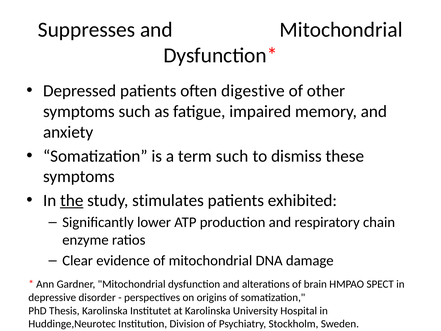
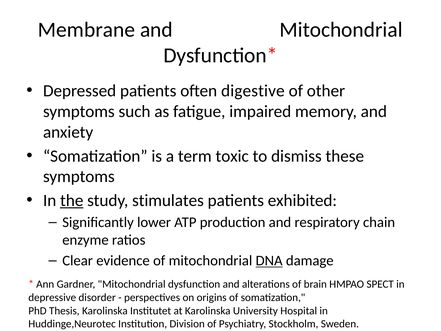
Suppresses: Suppresses -> Membrane (87, 30)
term such: such -> toxic (232, 156)
DNA underline: none -> present (269, 260)
